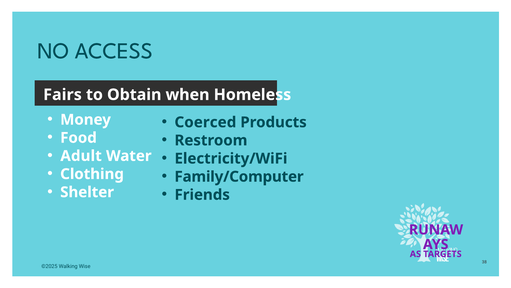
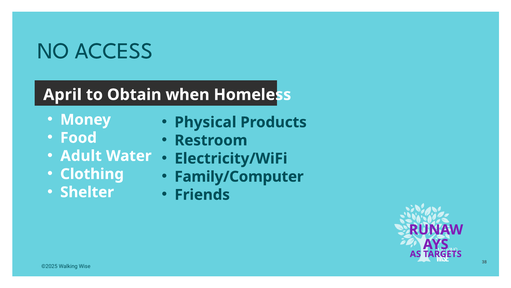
Fairs: Fairs -> April (62, 95)
Coerced: Coerced -> Physical (205, 122)
